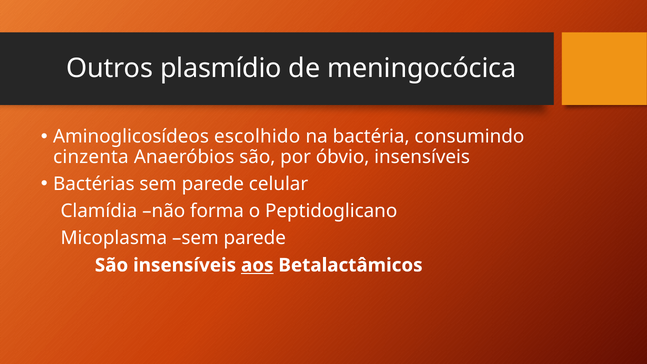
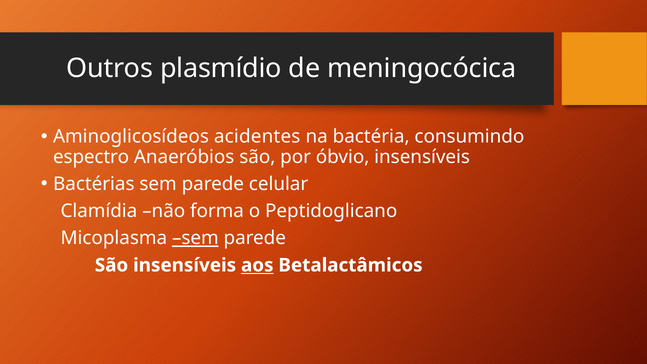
escolhido: escolhido -> acidentes (257, 136)
cinzenta: cinzenta -> espectro (91, 157)
sem underline: none -> present (195, 238)
